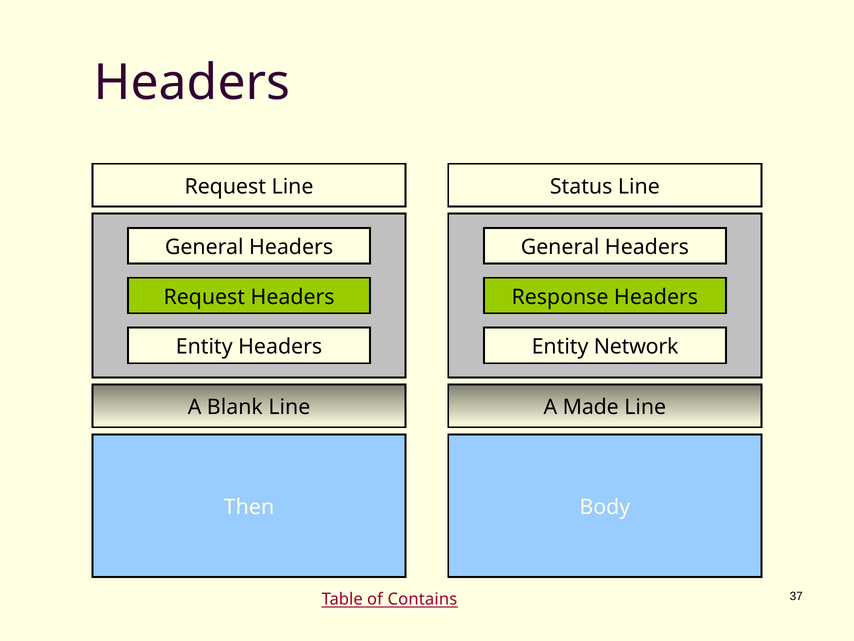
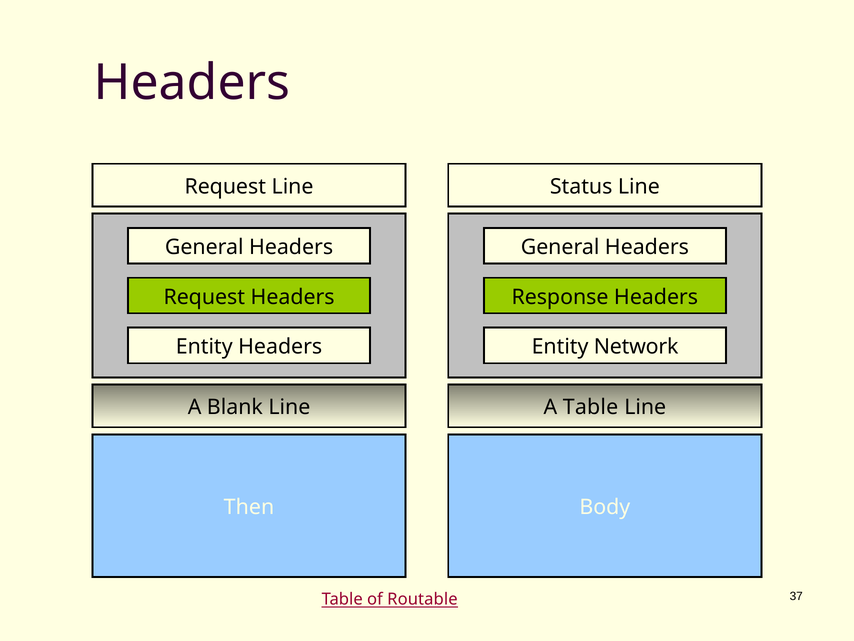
A Made: Made -> Table (591, 407)
Contains: Contains -> Routable (422, 599)
